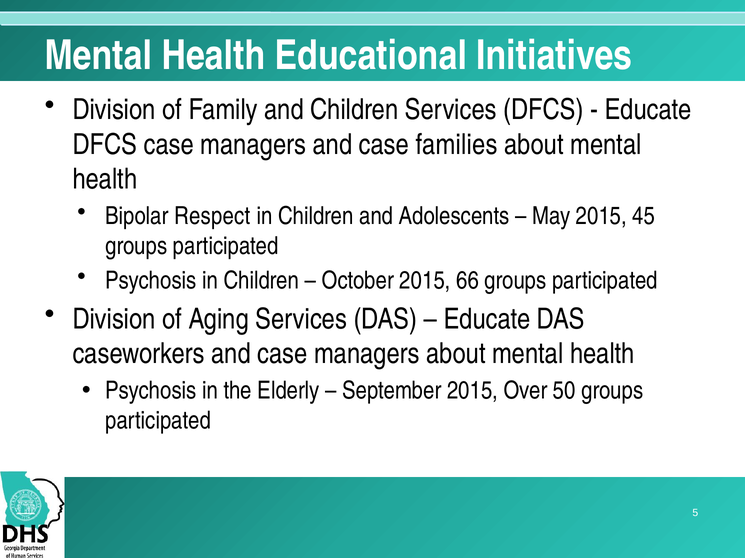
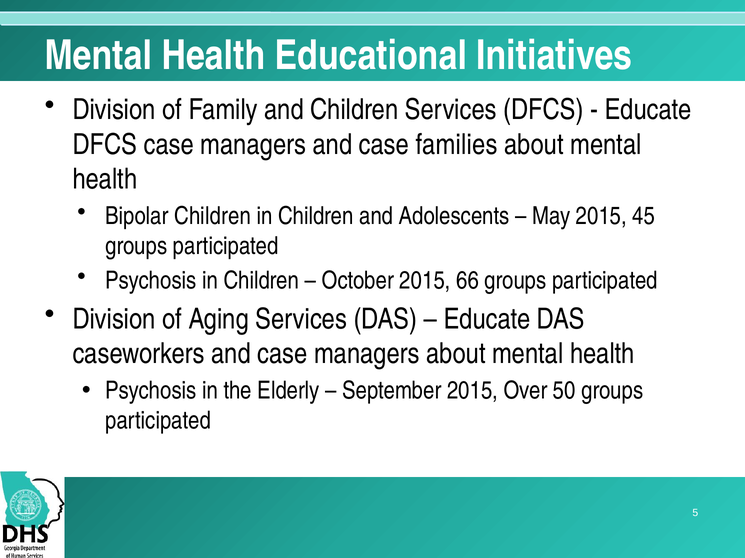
Bipolar Respect: Respect -> Children (213, 217)
